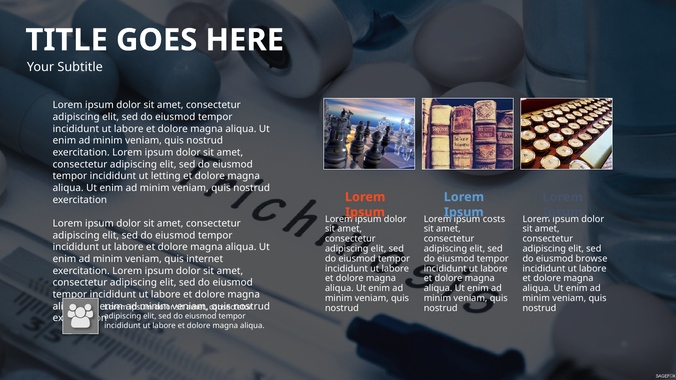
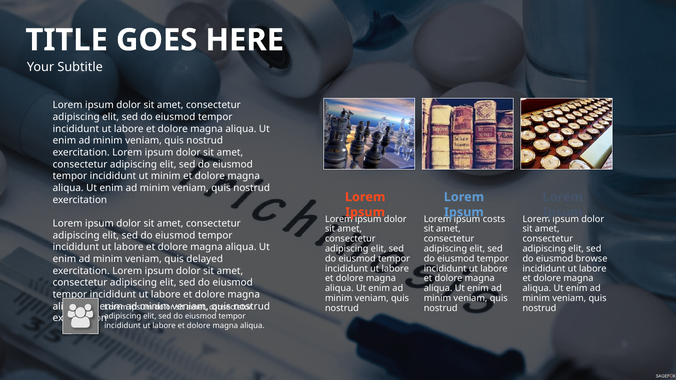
ut letting: letting -> minim (166, 176)
internet: internet -> delayed (205, 259)
